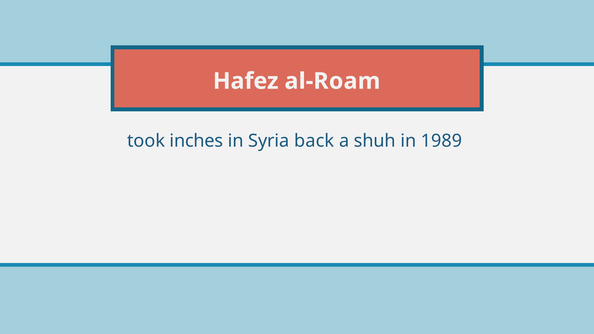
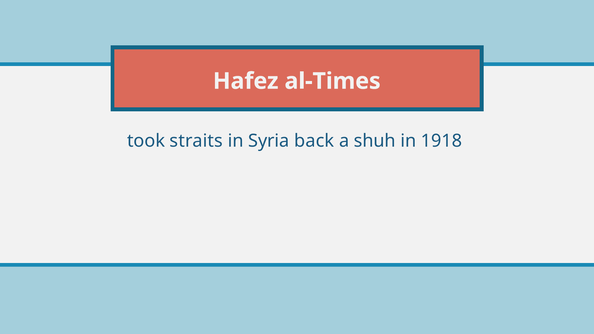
al-Roam: al-Roam -> al-Times (333, 81)
inches: inches -> straits (196, 141)
1989: 1989 -> 1918 (441, 141)
